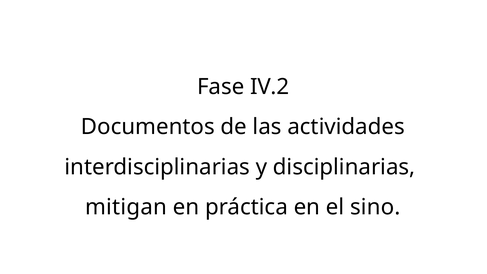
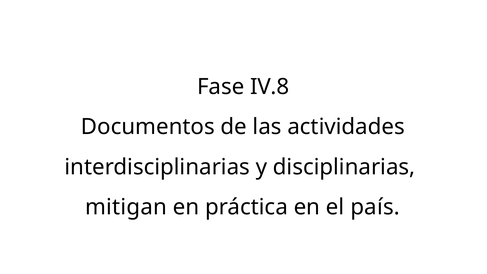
IV.2: IV.2 -> IV.8 (270, 87)
sino: sino -> país (375, 207)
